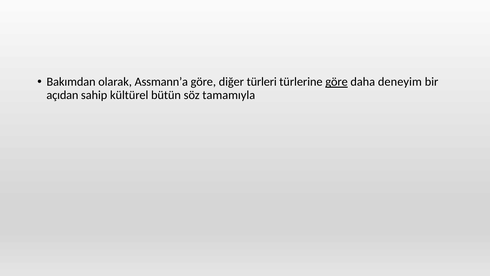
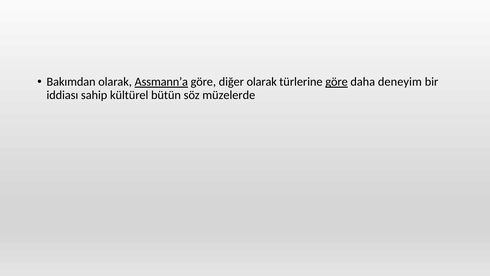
Assmann’a underline: none -> present (161, 82)
diğer türleri: türleri -> olarak (262, 82)
açıdan: açıdan -> iddiası (62, 95)
tamamıyla: tamamıyla -> müzelerde (229, 95)
